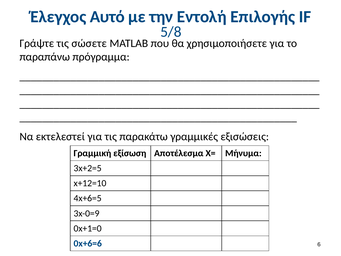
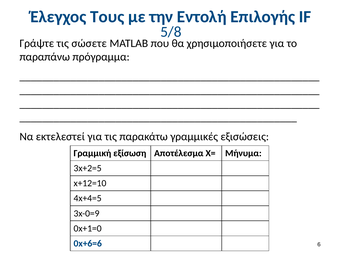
Αυτό: Αυτό -> Τους (107, 17)
4x+6=5: 4x+6=5 -> 4x+4=5 (88, 198)
